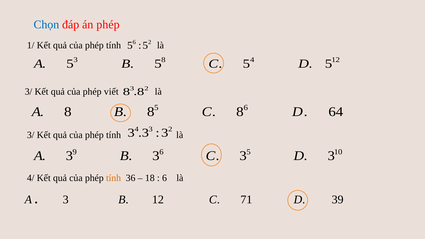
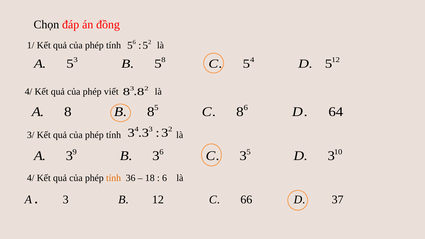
Chọn colour: blue -> black (46, 25)
án phép: phép -> đồng (108, 25)
3/: 3/ -> 4/ (28, 92)
71: 71 -> 66 (246, 200)
39: 39 -> 37 (338, 200)
